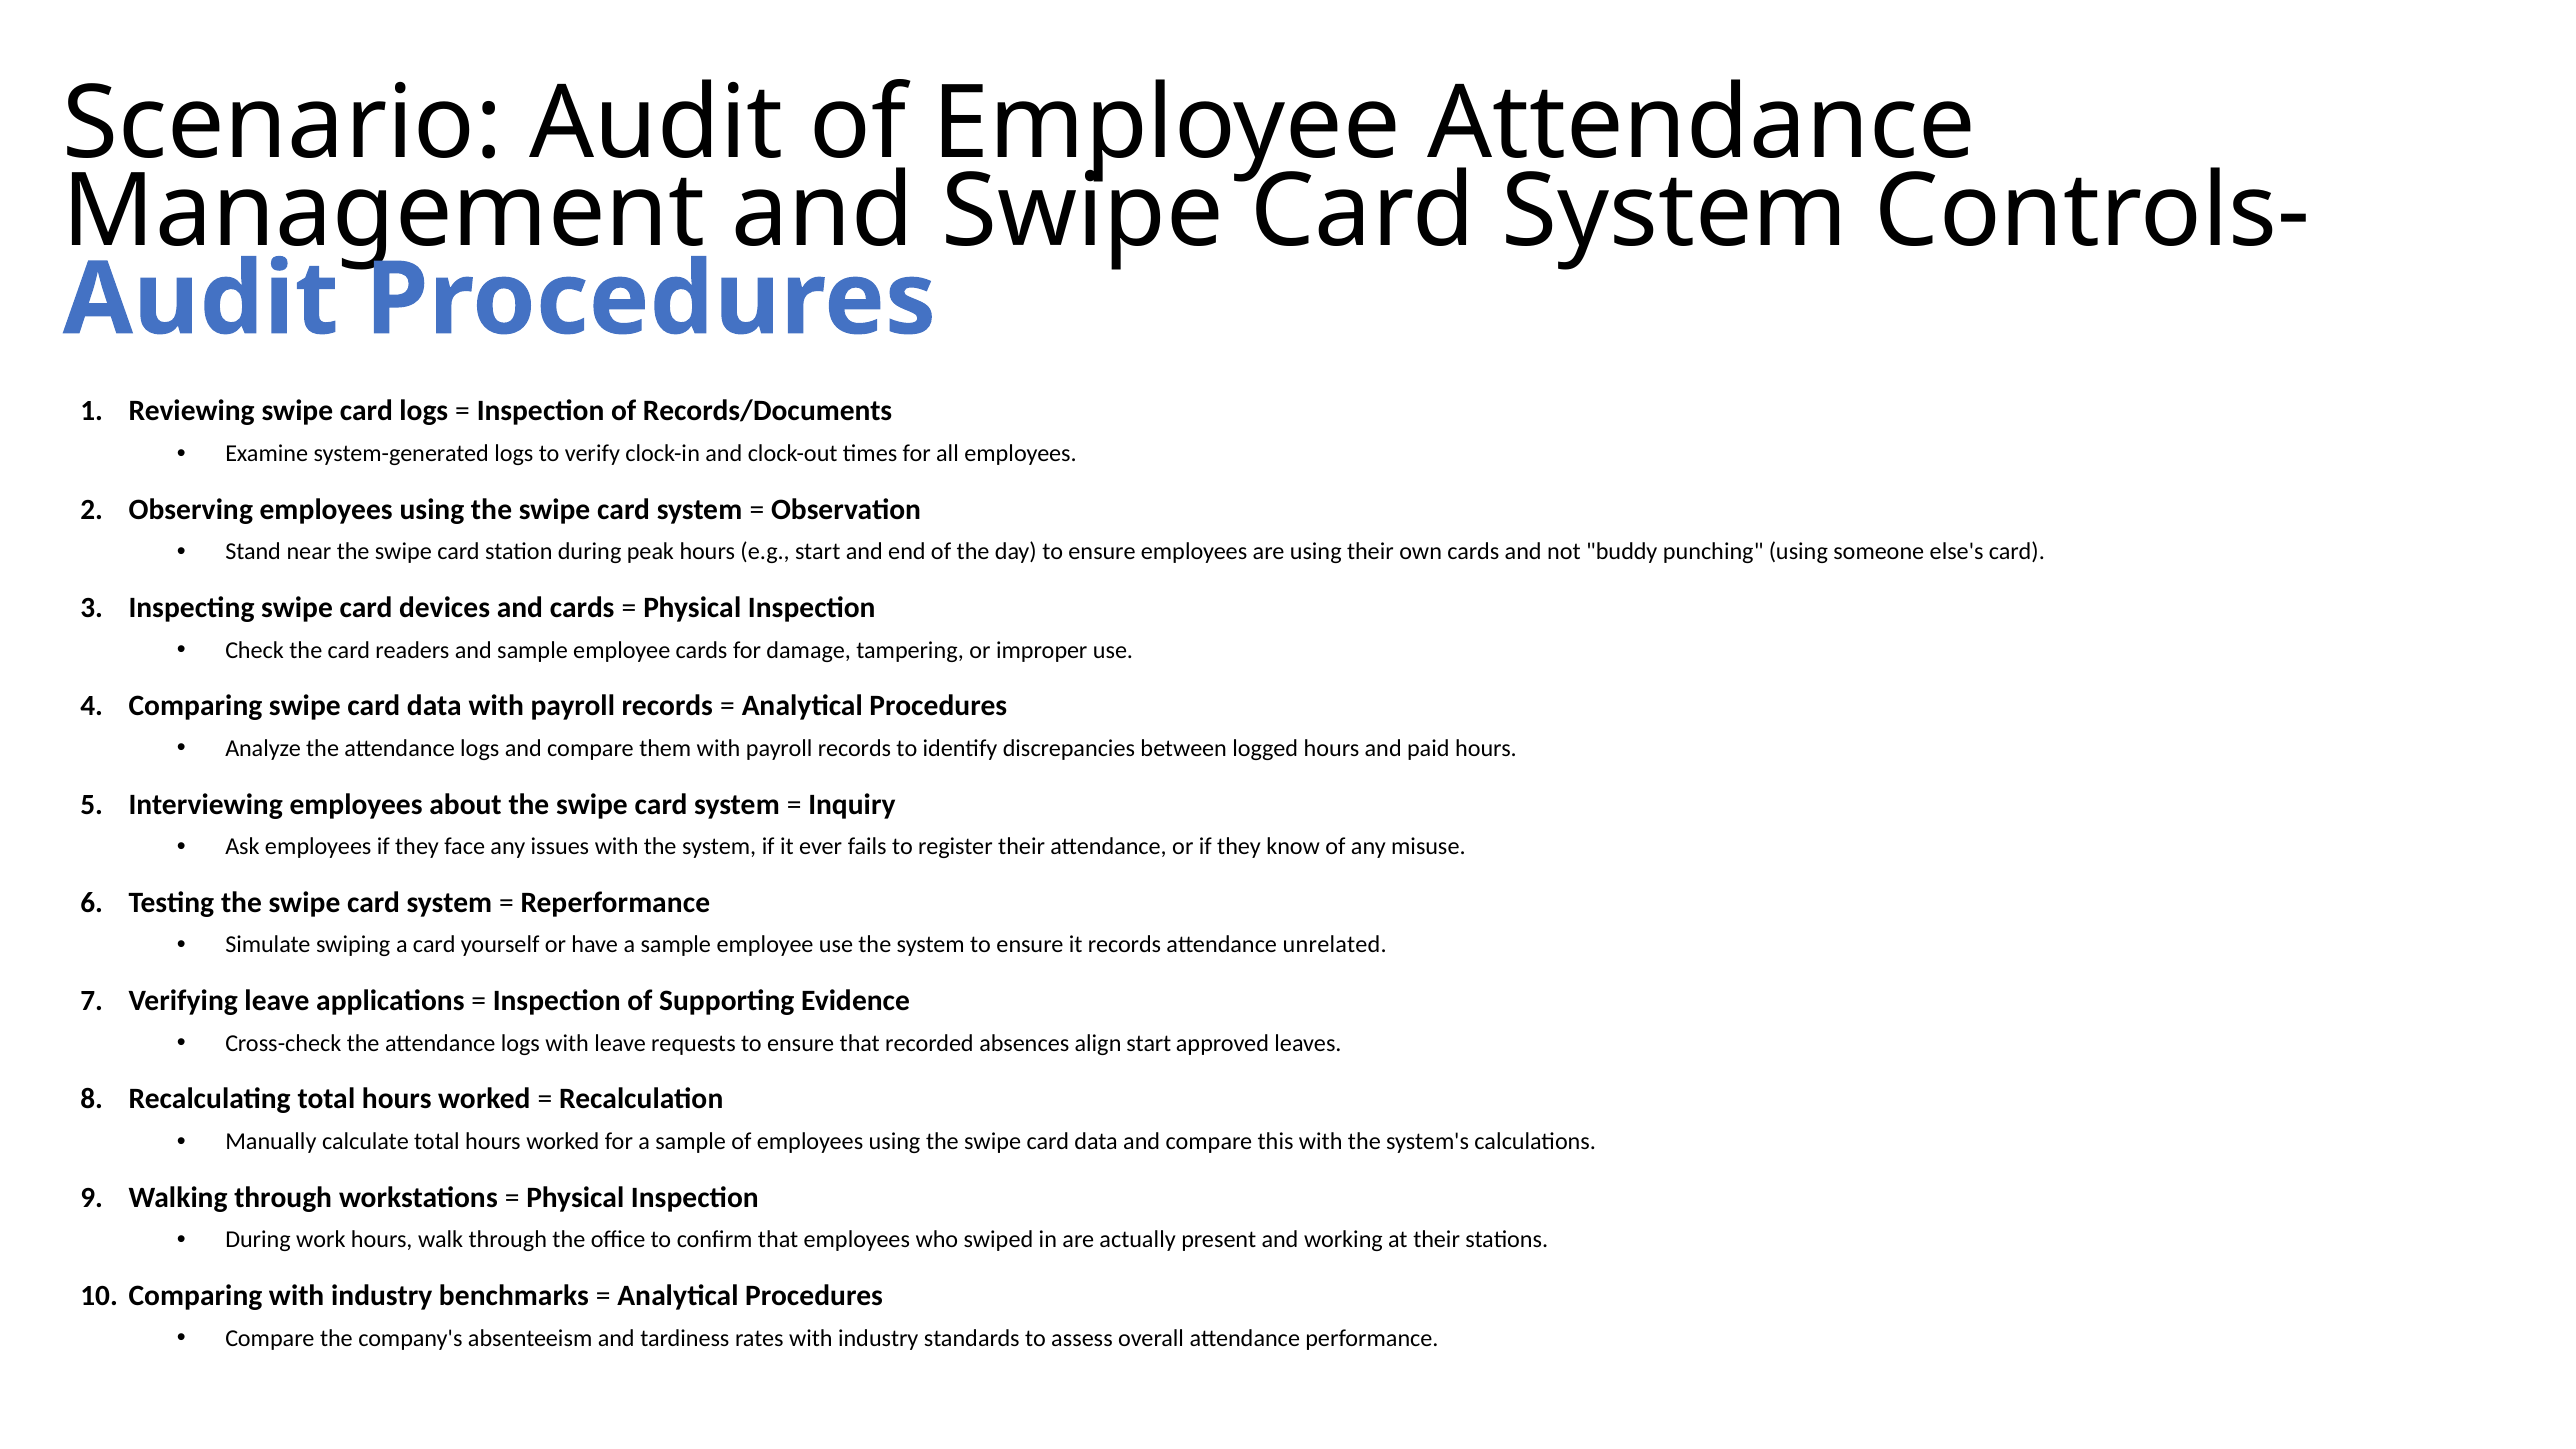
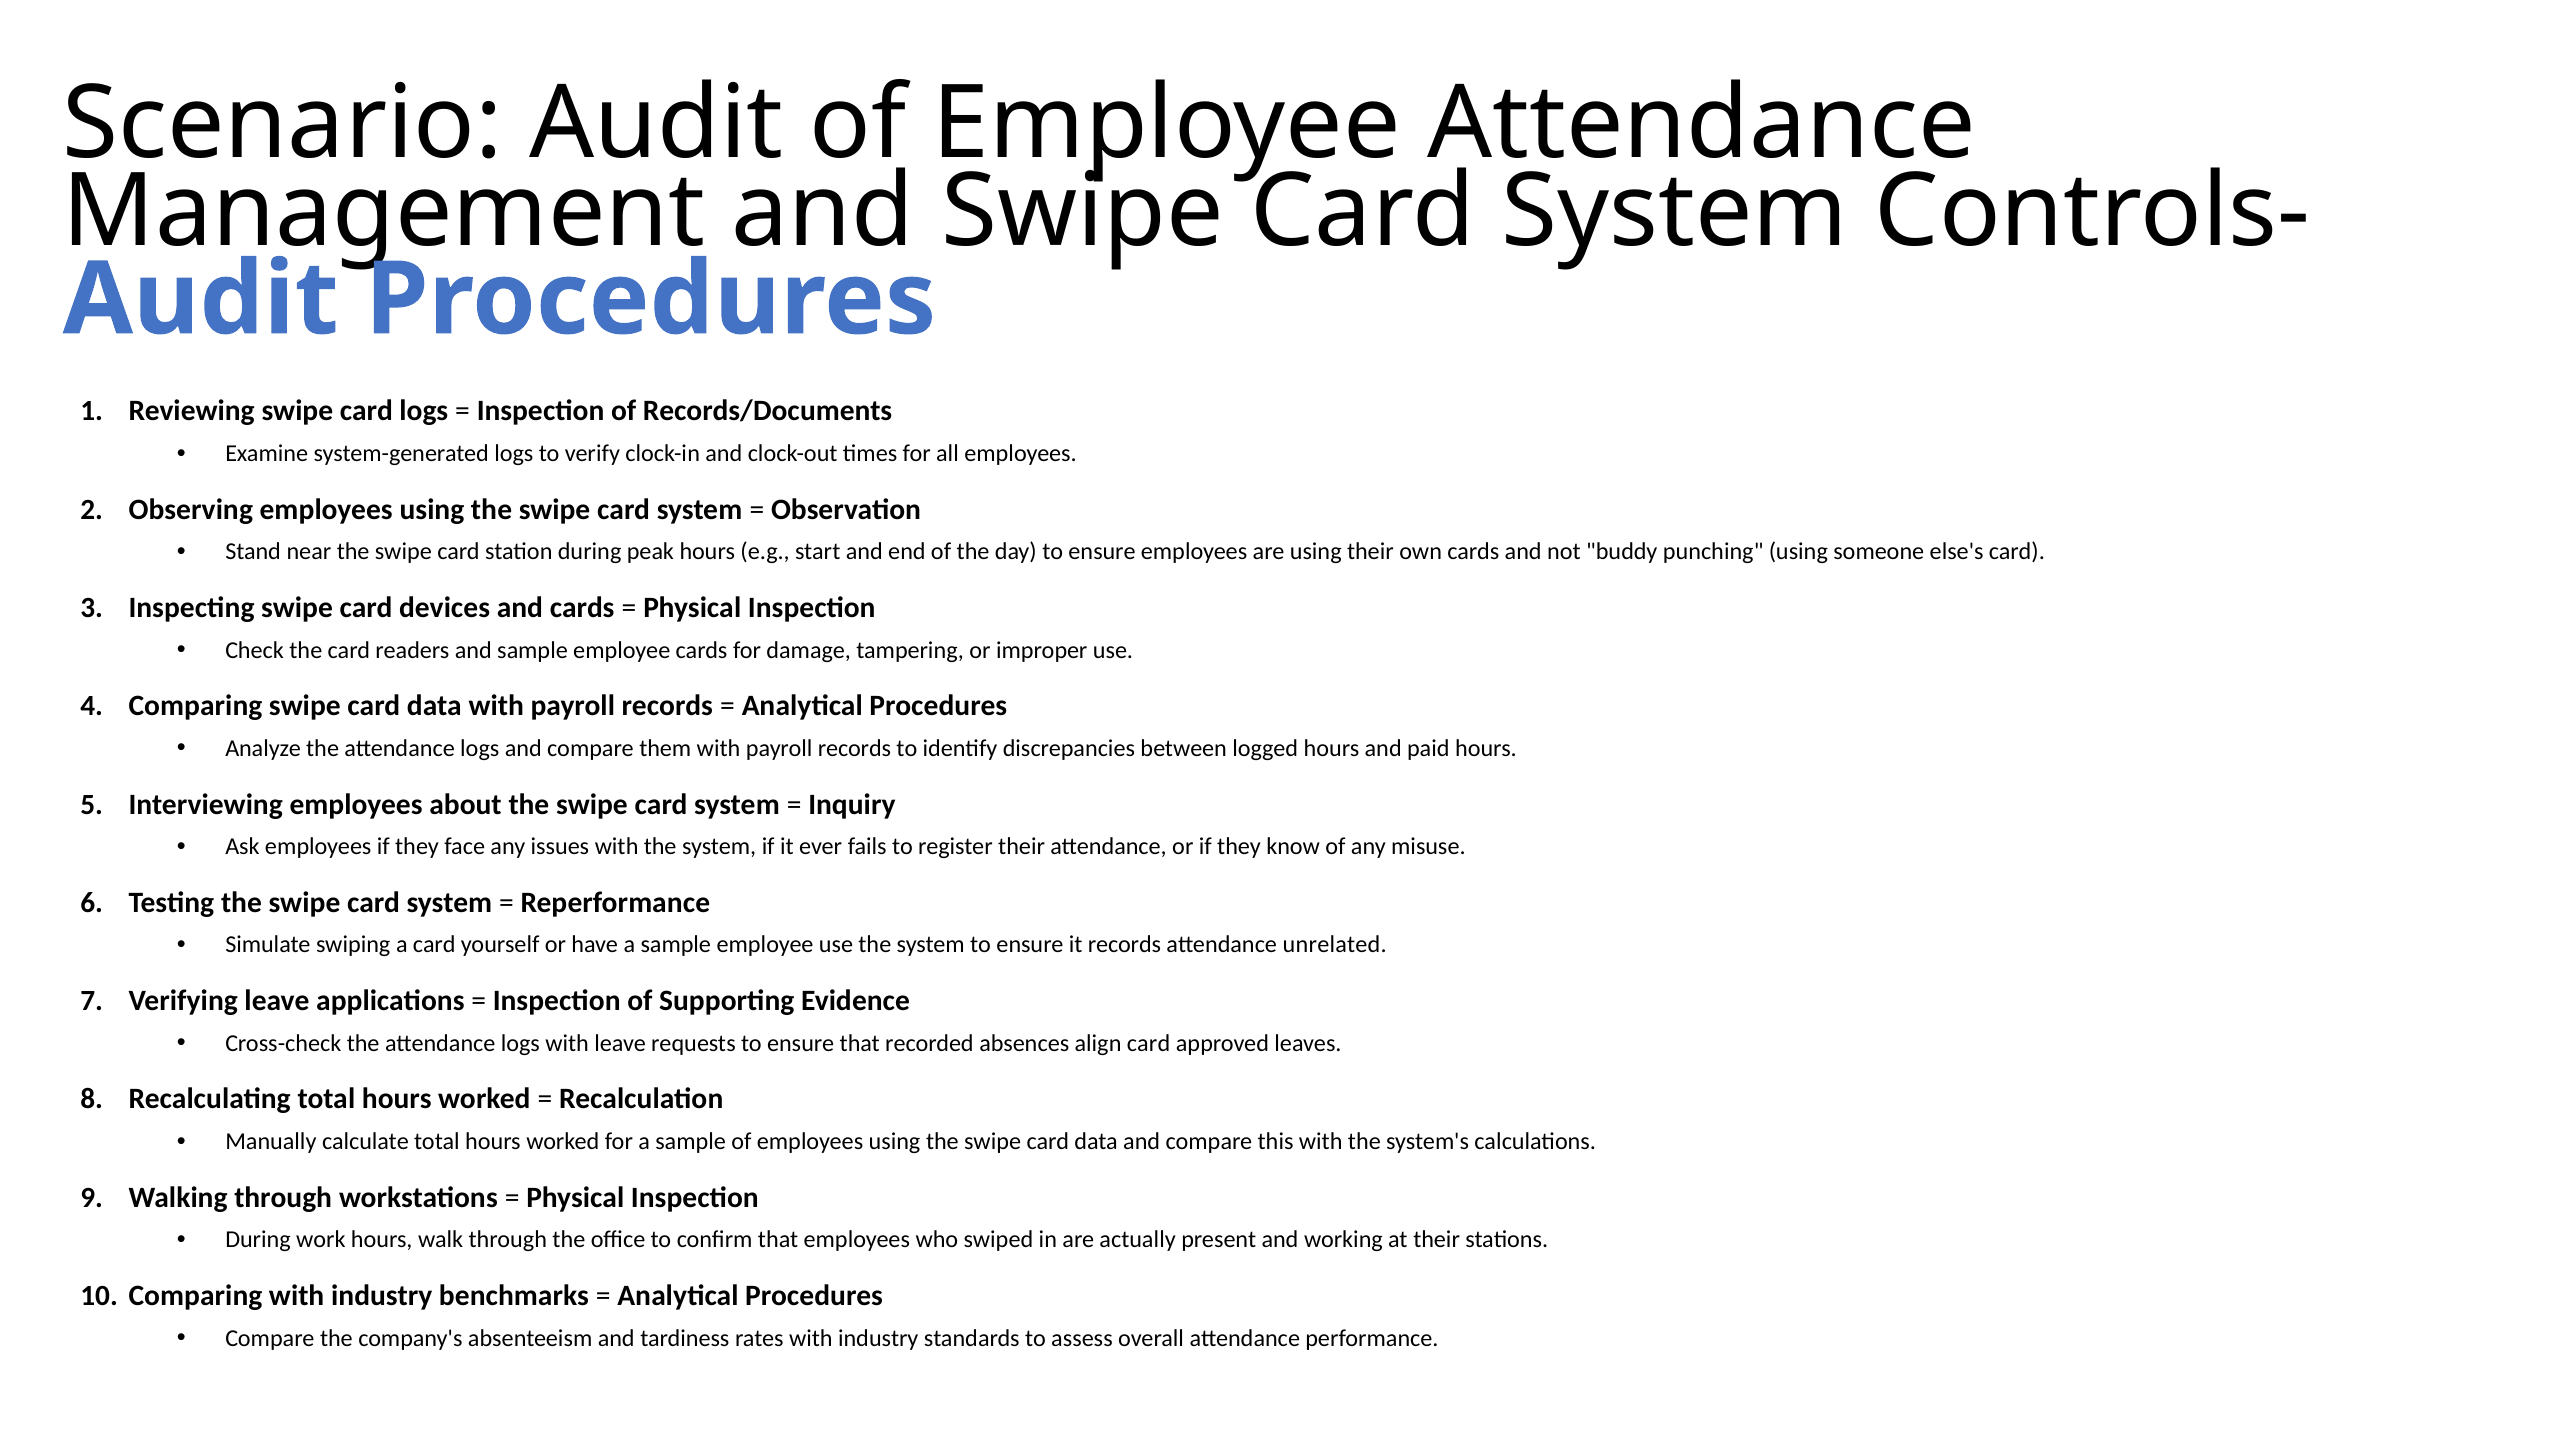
align start: start -> card (1149, 1043)
